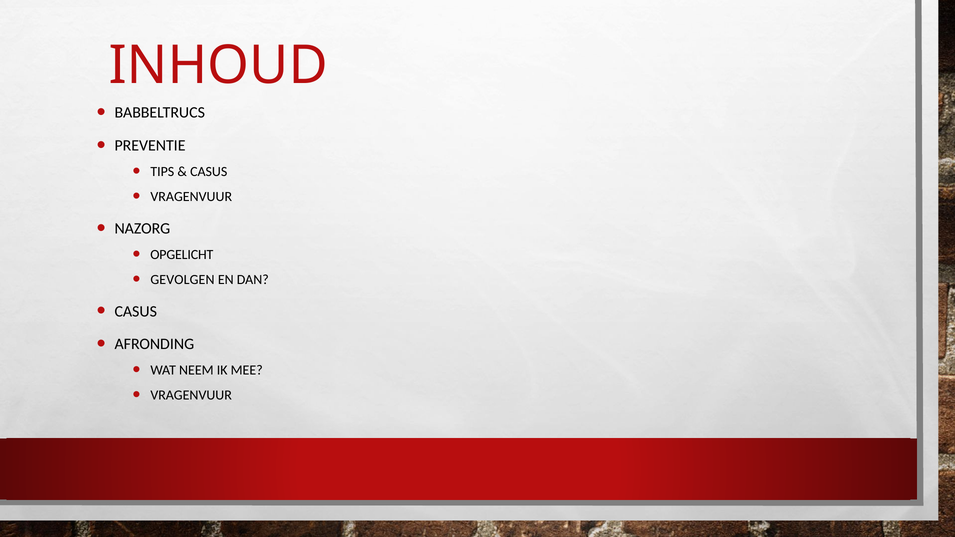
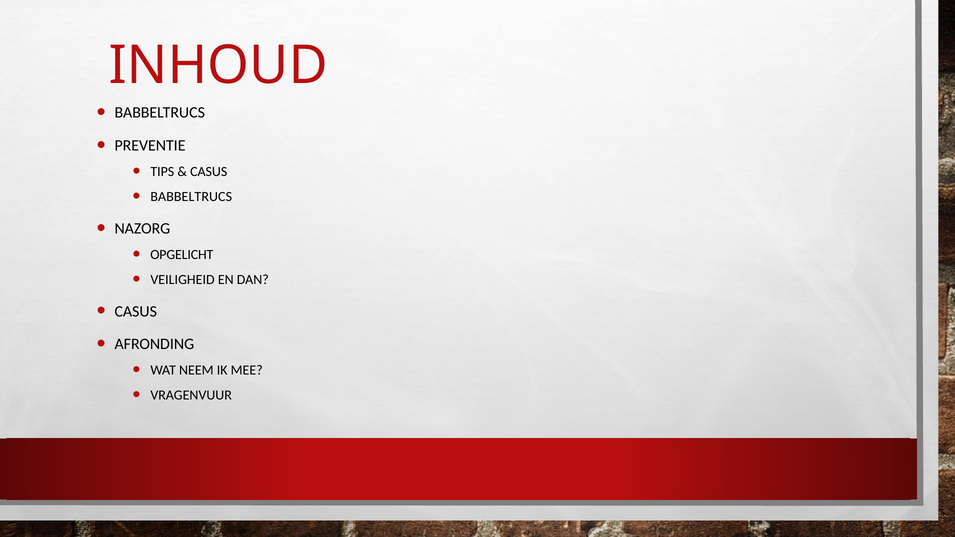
VRAGENVUUR: VRAGENVUUR -> BABBELTRUCS (191, 197)
GEVOLGEN: GEVOLGEN -> VEILIGHEID (183, 280)
